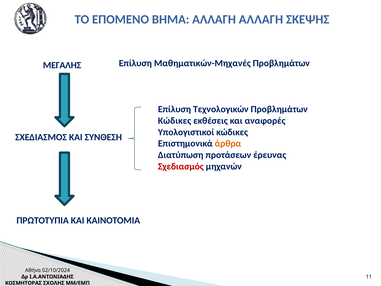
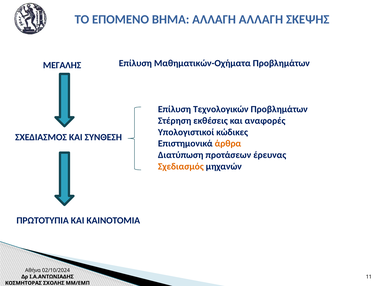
Μαθηματικών-Μηχανές: Μαθηματικών-Μηχανές -> Μαθηματικών-Οχήματα (202, 63)
Κώδικες: Κώδικες -> Στέρηση (175, 121)
Σχεδιασμός colour: red -> orange (181, 166)
